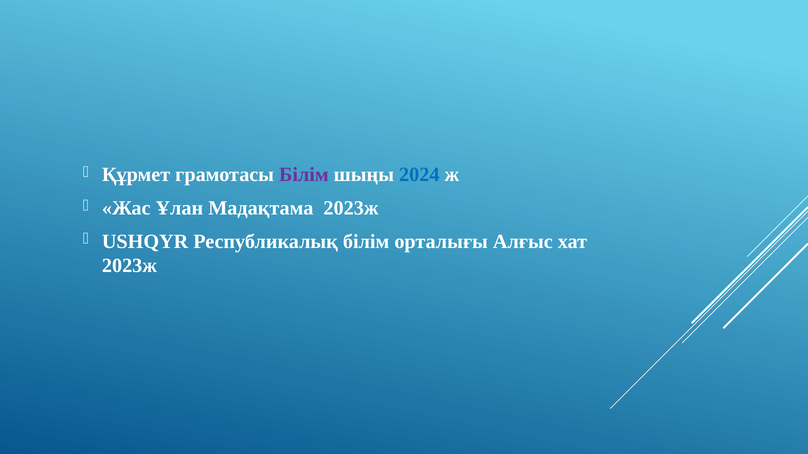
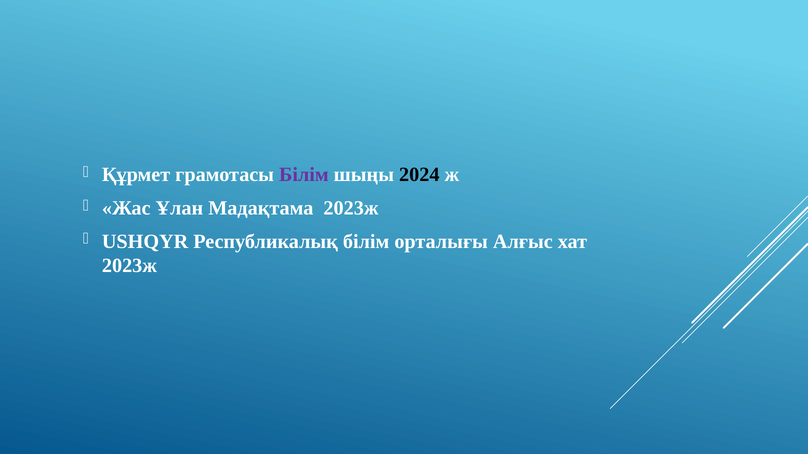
2024 colour: blue -> black (419, 175)
